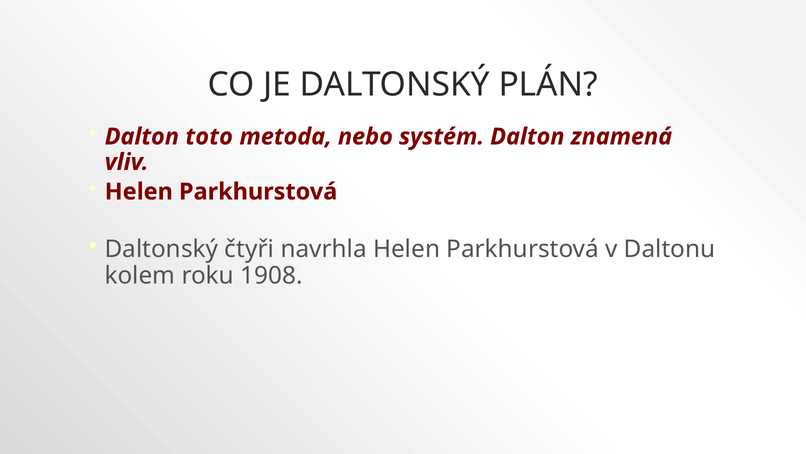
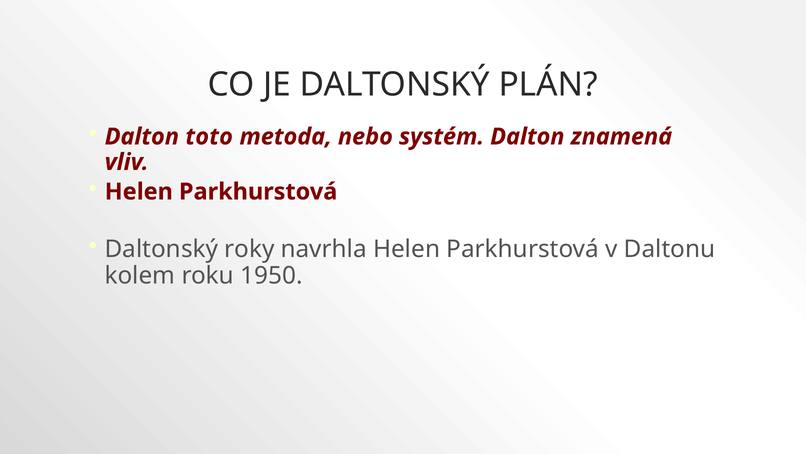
čtyři: čtyři -> roky (249, 249)
1908: 1908 -> 1950 (271, 275)
